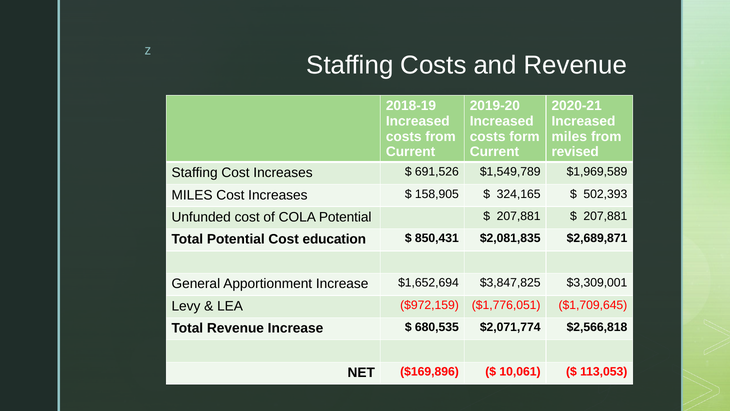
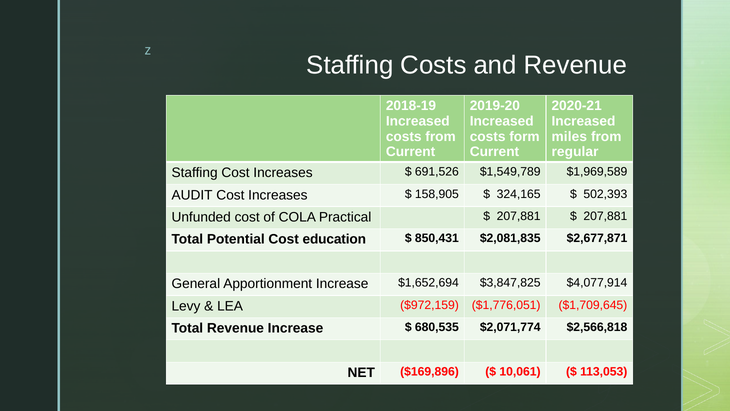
revised: revised -> regular (575, 152)
MILES: MILES -> AUDIT (192, 195)
COLA Potential: Potential -> Practical (345, 217)
$2,689,871: $2,689,871 -> $2,677,871 (597, 238)
$3,309,001: $3,309,001 -> $4,077,914 (597, 283)
